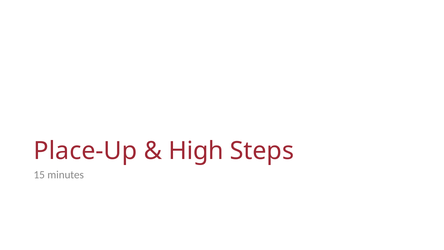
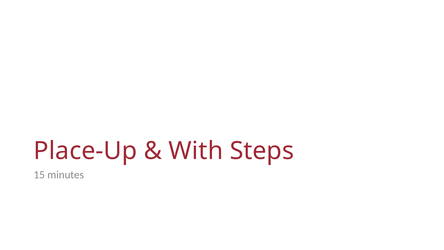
High: High -> With (196, 151)
